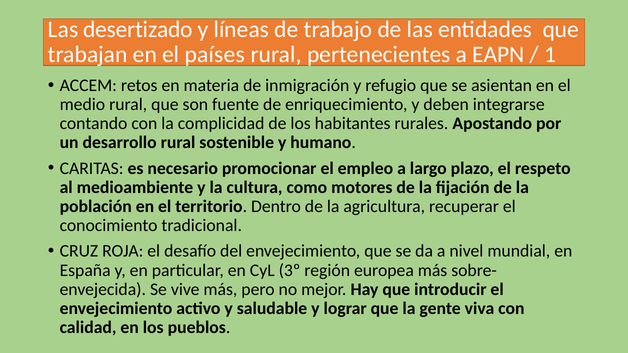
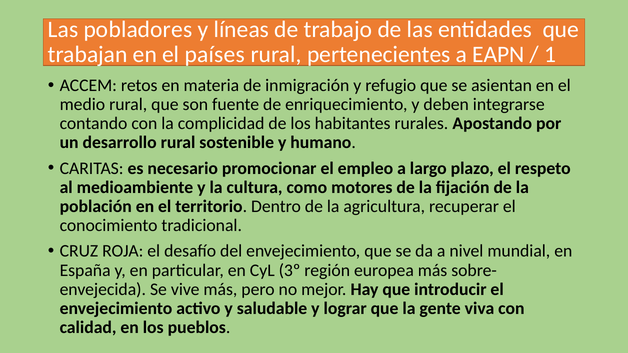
desertizado: desertizado -> pobladores (138, 29)
